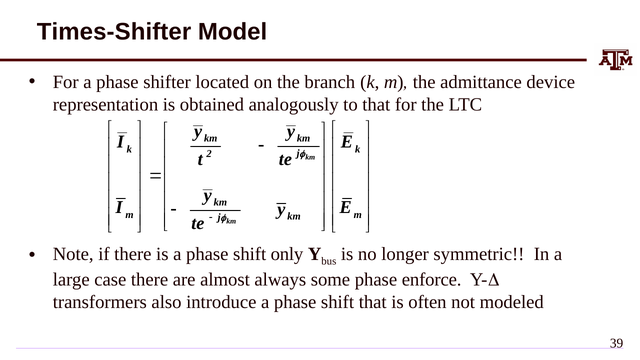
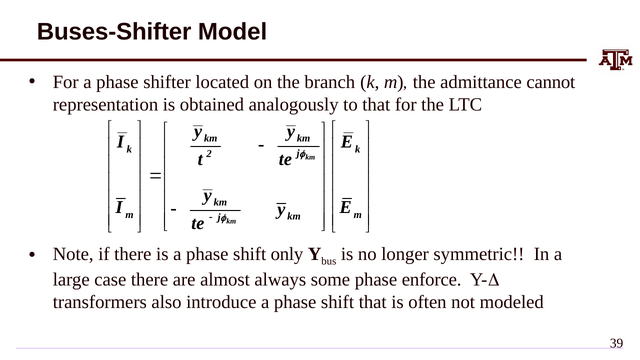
Times-Shifter: Times-Shifter -> Buses-Shifter (114, 32)
device: device -> cannot (551, 82)
